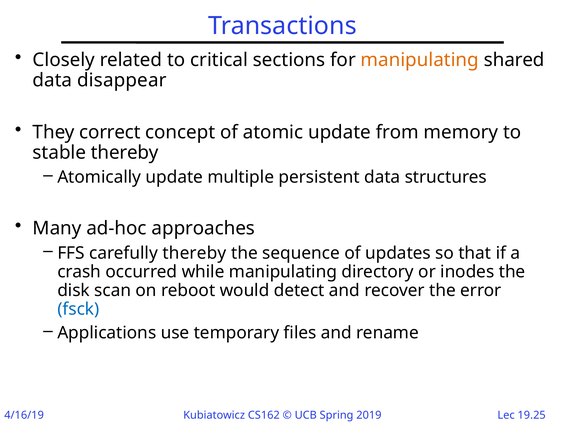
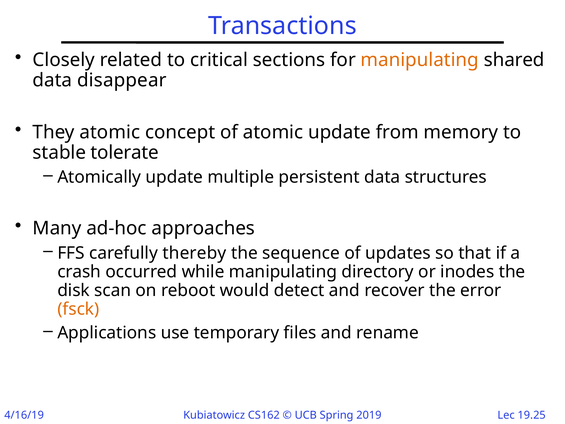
They correct: correct -> atomic (110, 132)
stable thereby: thereby -> tolerate (125, 153)
fsck colour: blue -> orange (78, 309)
